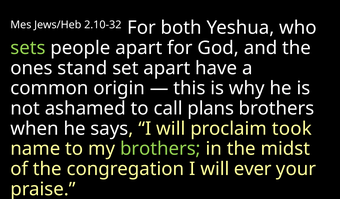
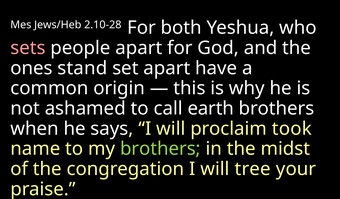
2.10-32: 2.10-32 -> 2.10-28 (103, 25)
sets colour: light green -> pink (28, 48)
plans: plans -> earth (211, 109)
ever: ever -> tree (253, 169)
